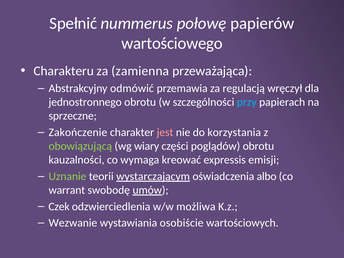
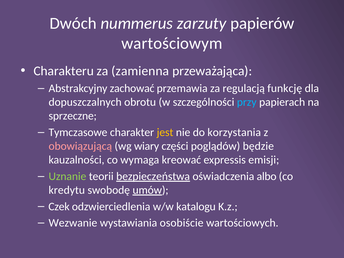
Spełnić: Spełnić -> Dwóch (73, 23)
połowę: połowę -> zarzuty (202, 23)
wartościowego: wartościowego -> wartościowym (172, 43)
odmówić: odmówić -> zachować (132, 88)
wręczył: wręczył -> funkcję (285, 88)
jednostronnego: jednostronnego -> dopuszczalnych (85, 102)
Zakończenie: Zakończenie -> Tymczasowe (78, 132)
jest colour: pink -> yellow (165, 132)
obowiązującą colour: light green -> pink (80, 146)
poglądów obrotu: obrotu -> będzie (258, 146)
wystarczającym: wystarczającym -> bezpieczeństwa (153, 176)
warrant: warrant -> kredytu (67, 190)
możliwa: możliwa -> katalogu (196, 206)
